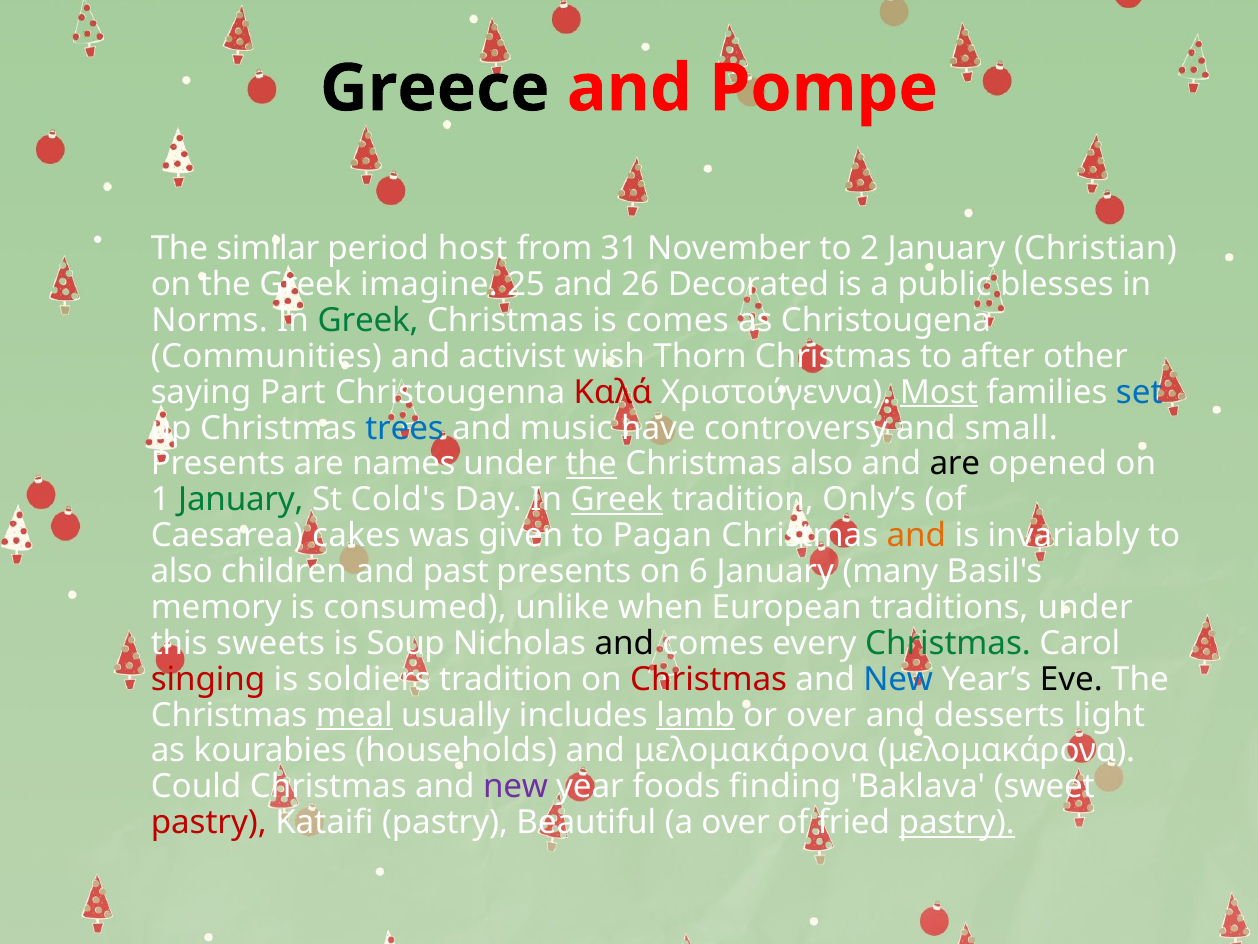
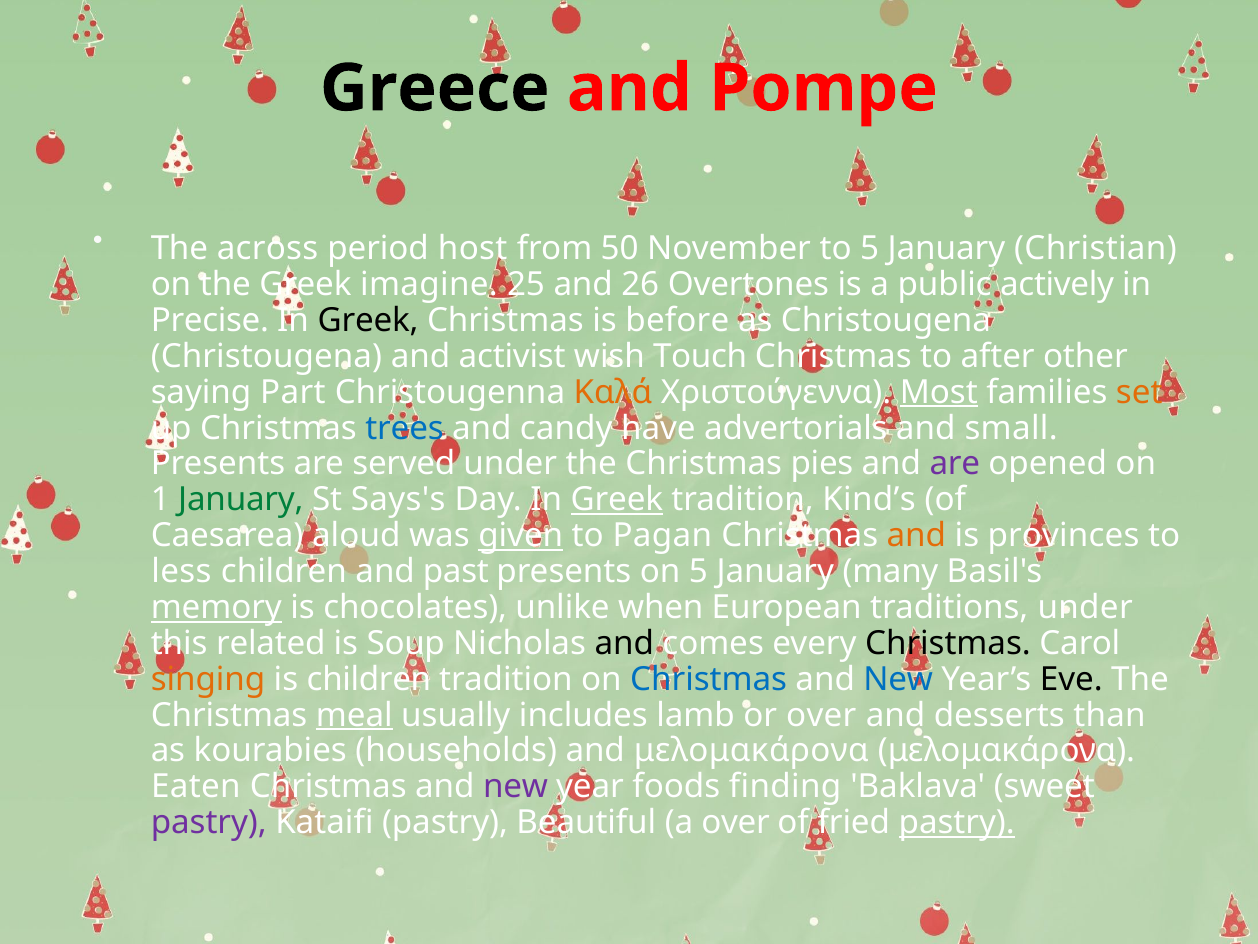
similar: similar -> across (268, 249)
31: 31 -> 50 (620, 249)
to 2: 2 -> 5 (870, 249)
Decorated: Decorated -> Overtones (748, 284)
blesses: blesses -> actively (1057, 284)
Norms: Norms -> Precise (210, 320)
Greek colour: green -> black (368, 320)
is comes: comes -> before (677, 320)
Communities: Communities -> Christougena (266, 356)
Thorn: Thorn -> Touch (700, 356)
Καλά colour: red -> orange (613, 392)
set colour: blue -> orange (1139, 392)
music: music -> candy (566, 428)
controversy: controversy -> advertorials (796, 428)
names: names -> served (404, 464)
the underline: present -> none (591, 464)
Christmas also: also -> pies (822, 464)
are colour: black -> purple (955, 464)
Cold's: Cold's -> Says's (398, 500)
Only’s: Only’s -> Kind’s (869, 500)
cakes: cakes -> aloud (356, 535)
given underline: none -> present (521, 535)
invariably: invariably -> provinces (1064, 535)
also: also -> less (181, 571)
on 6: 6 -> 5 (698, 571)
memory underline: none -> present (216, 607)
consumed: consumed -> chocolates (415, 607)
sweets: sweets -> related (271, 643)
Christmas colour: green -> black (948, 643)
singing colour: red -> orange (208, 679)
is soldiers: soldiers -> children (369, 679)
Christmas colour: red -> blue (709, 679)
lamb underline: present -> none (696, 715)
light: light -> than (1110, 715)
Could: Could -> Eaten (196, 786)
pastry colour: red -> purple (209, 822)
